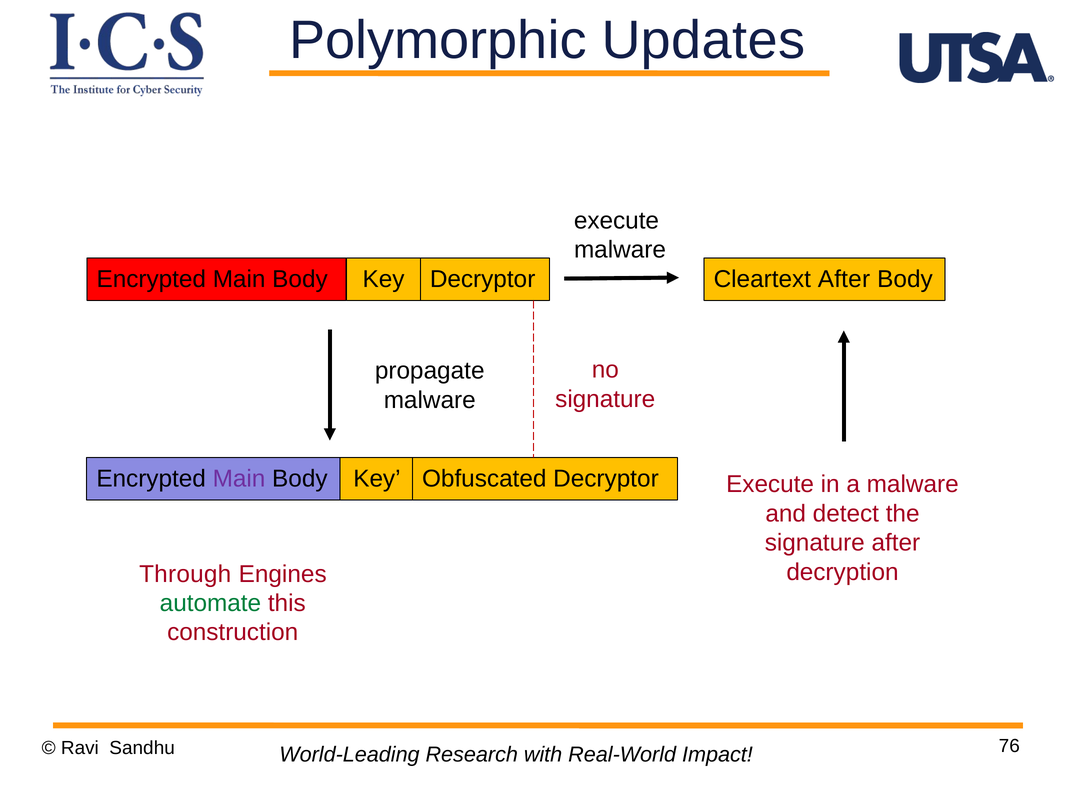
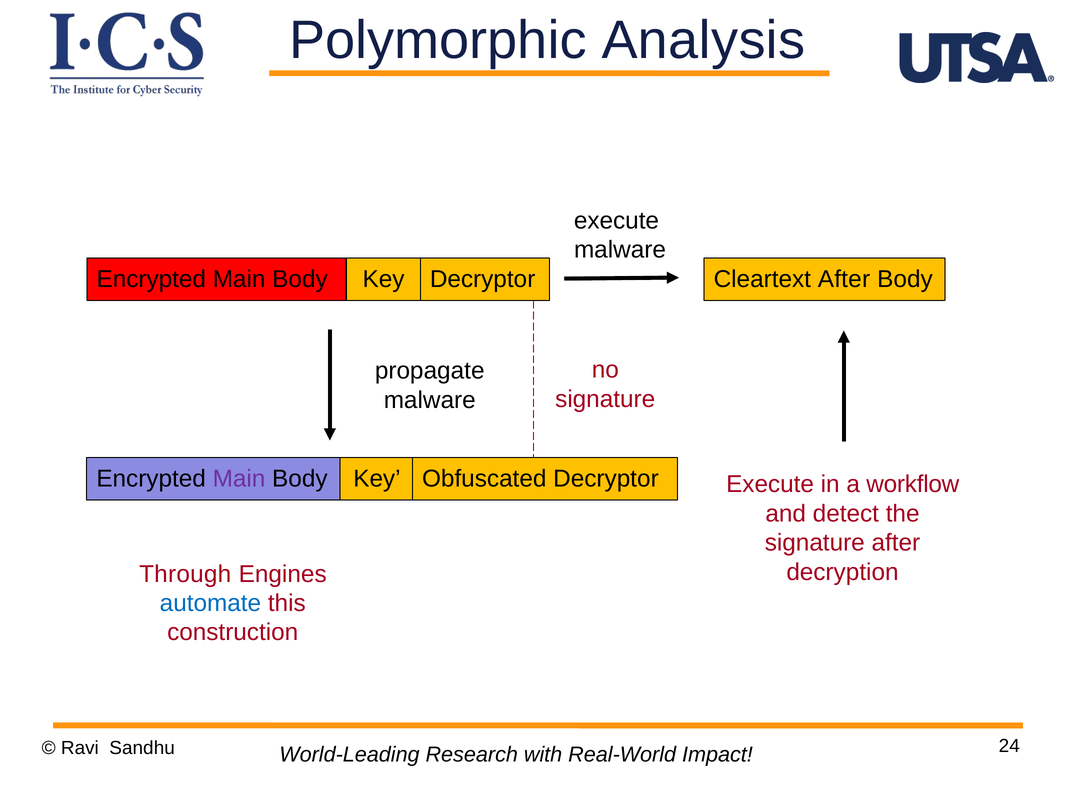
Updates: Updates -> Analysis (703, 40)
a malware: malware -> workflow (913, 485)
automate colour: green -> blue (210, 603)
76: 76 -> 24 (1009, 747)
